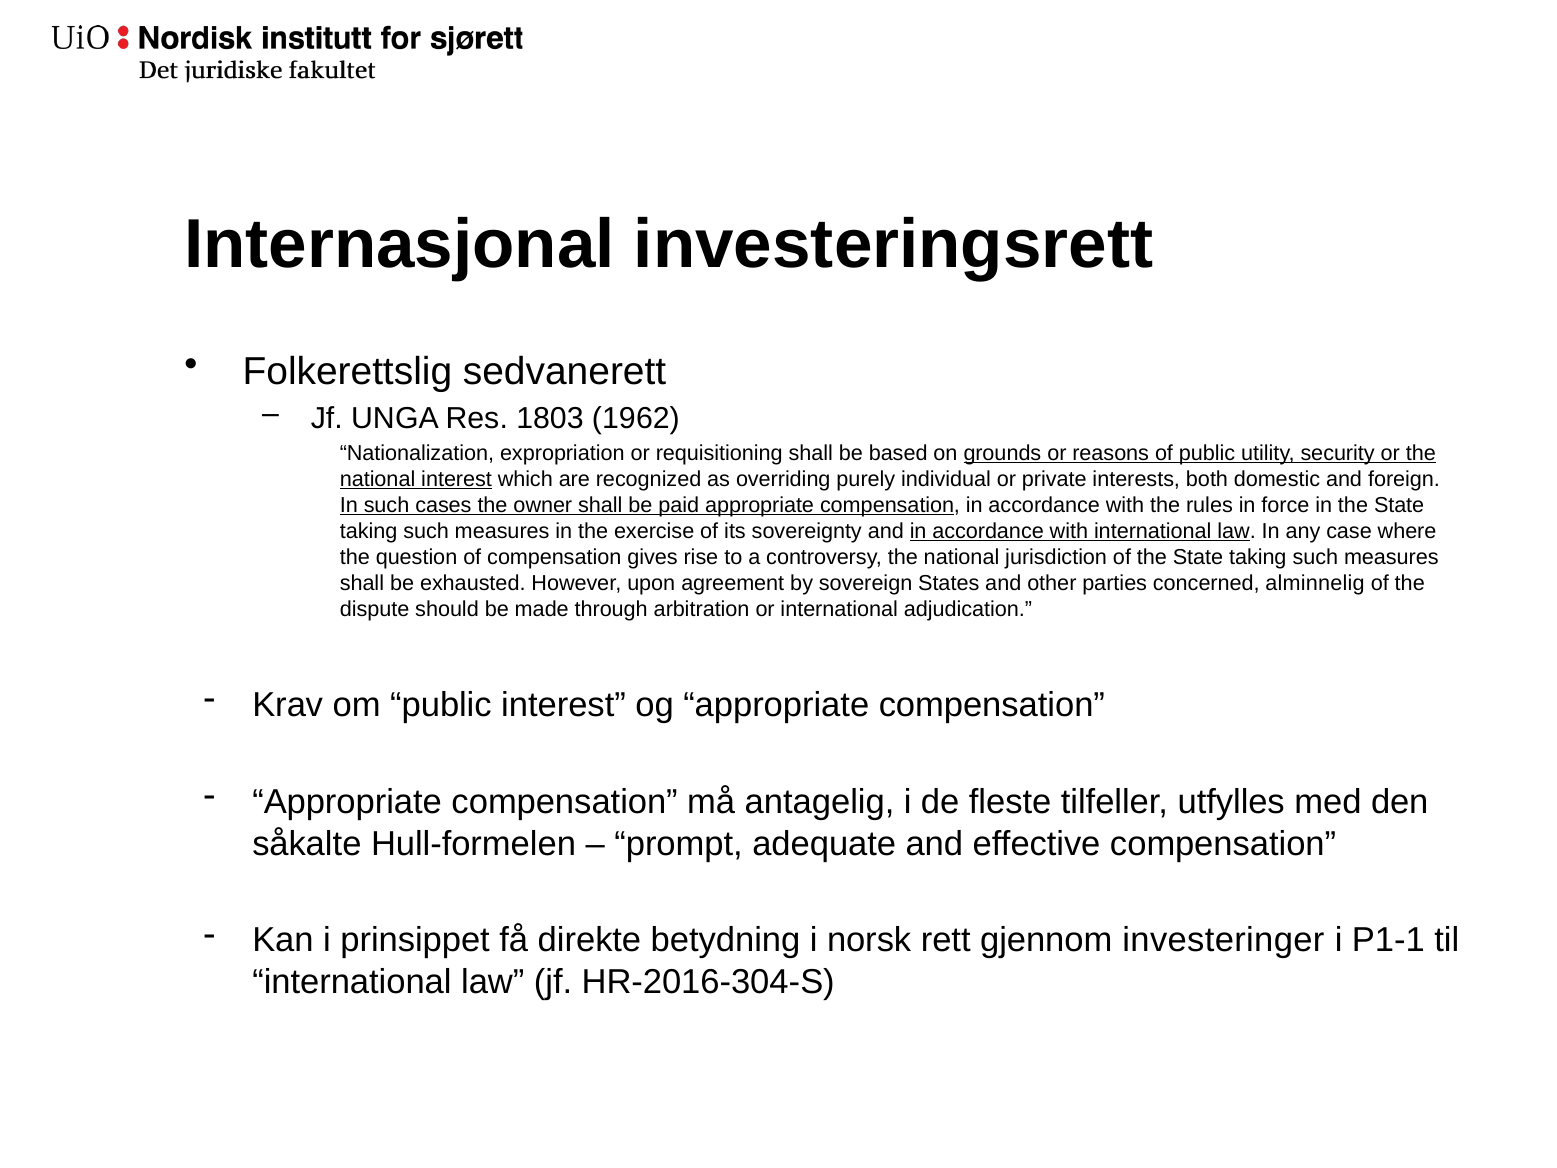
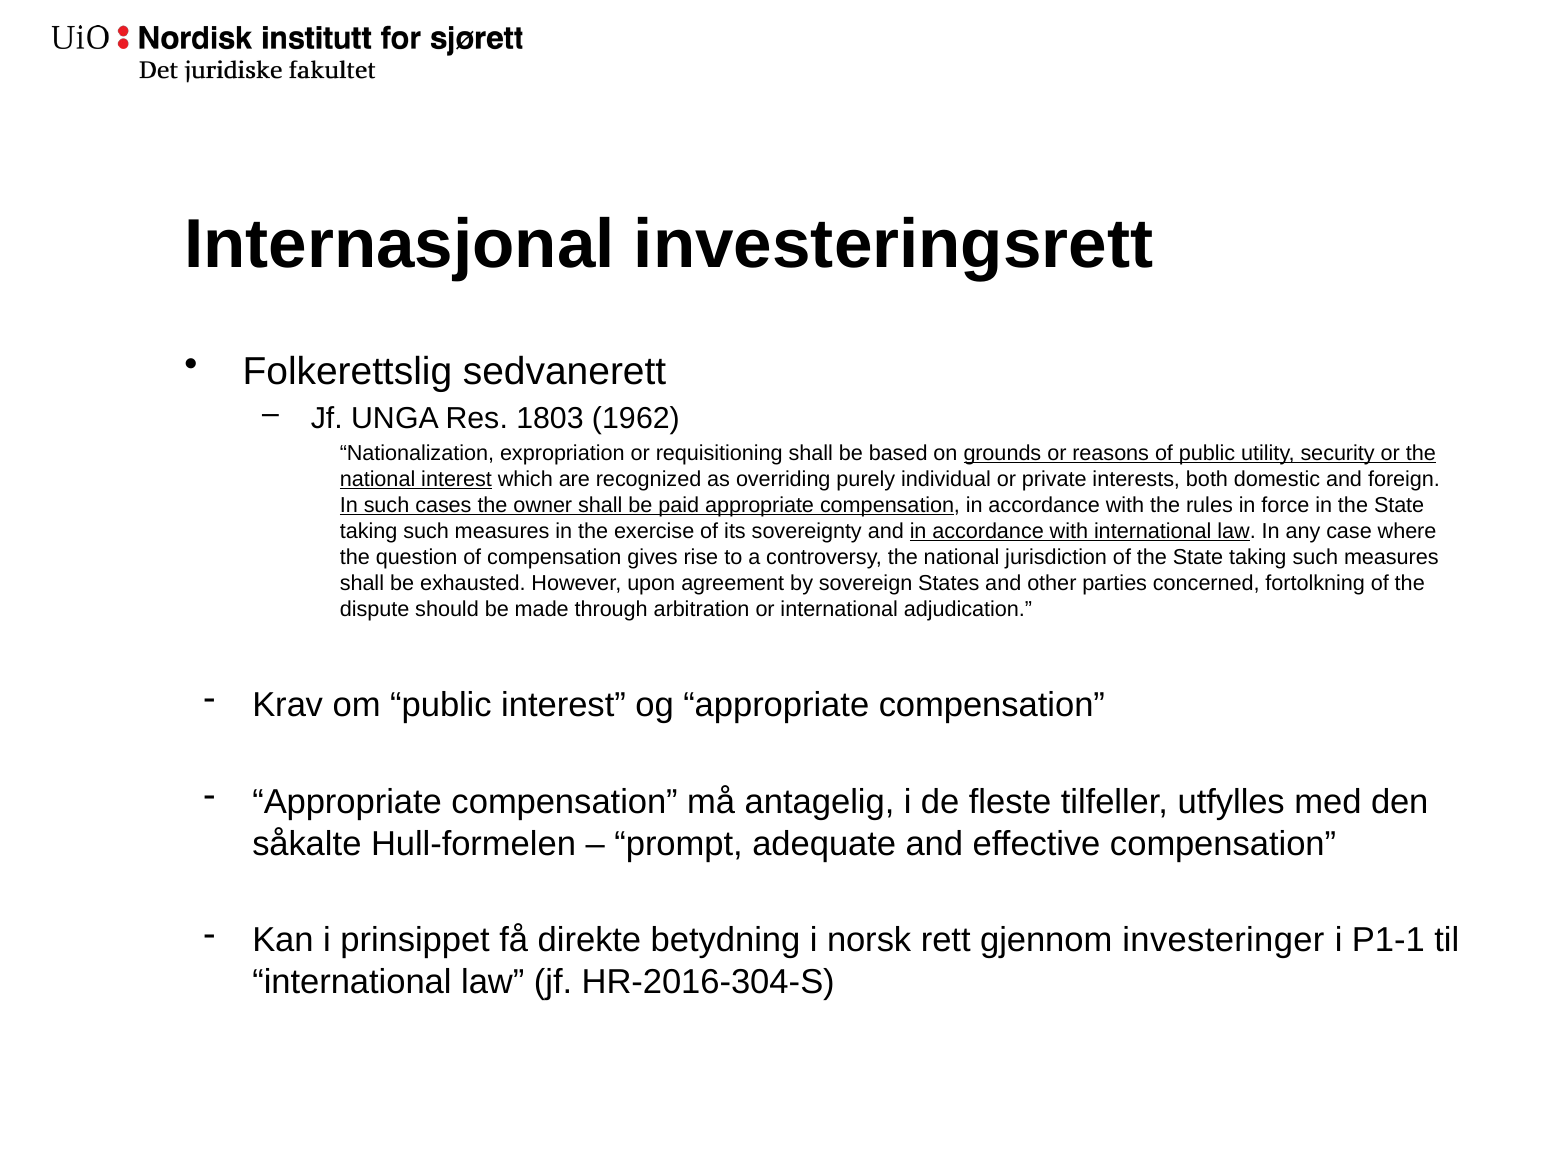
alminnelig: alminnelig -> fortolkning (1315, 583)
